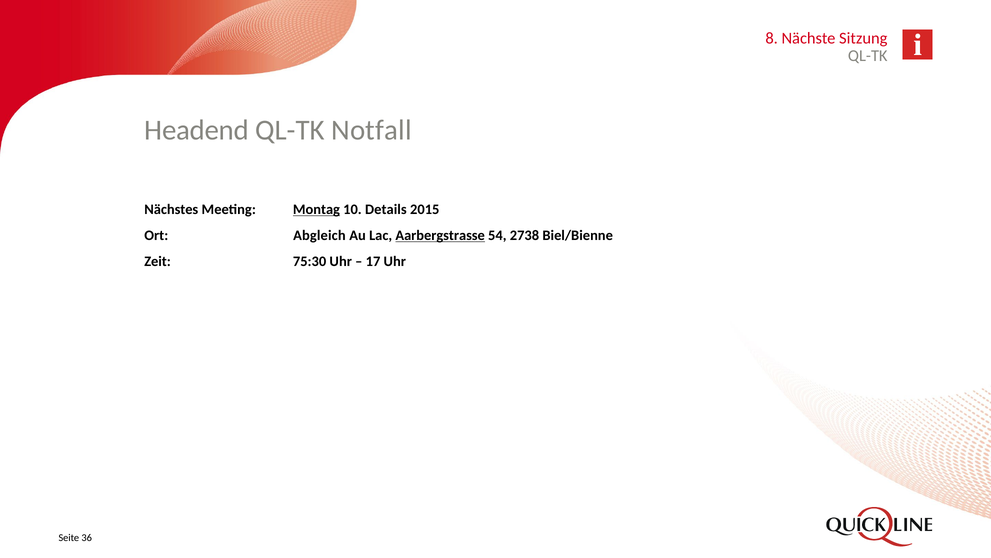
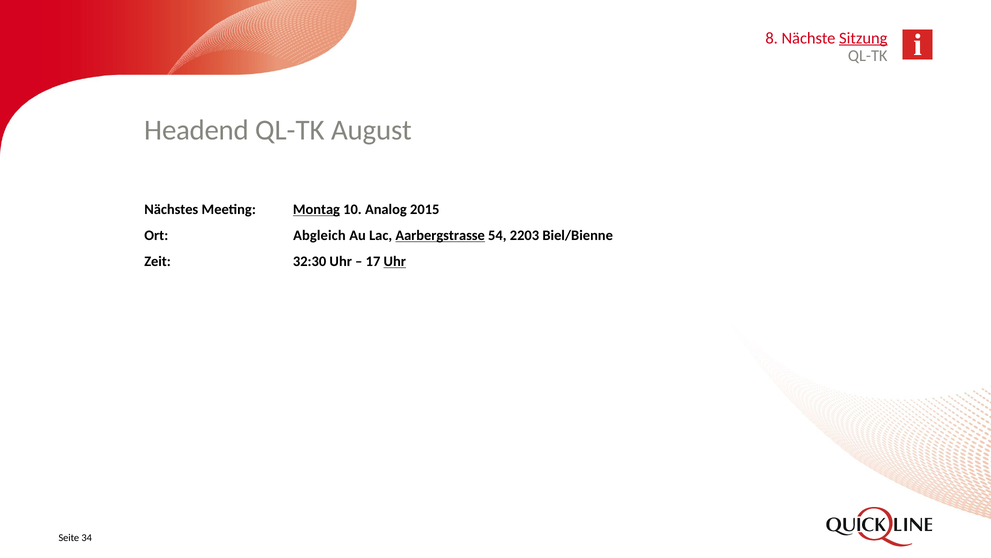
Sitzung underline: none -> present (863, 38)
Notfall: Notfall -> August (372, 130)
Details: Details -> Analog (386, 209)
2738: 2738 -> 2203 (524, 235)
75:30: 75:30 -> 32:30 (310, 261)
Uhr underline: none -> present (395, 261)
36: 36 -> 34 (87, 537)
